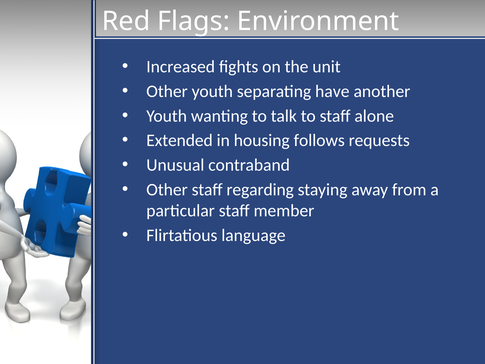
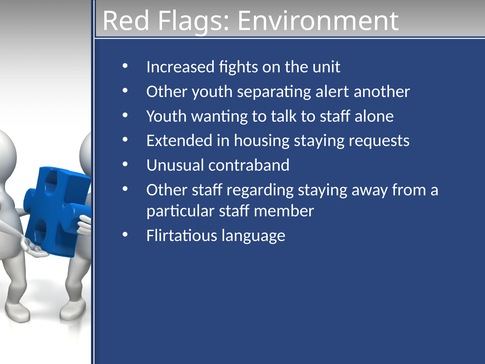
have: have -> alert (332, 91)
housing follows: follows -> staying (319, 140)
